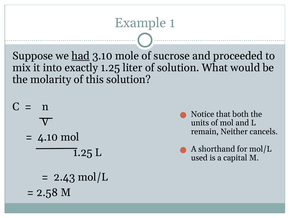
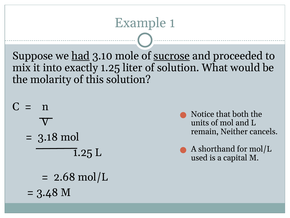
sucrose underline: none -> present (172, 56)
4.10: 4.10 -> 3.18 (48, 137)
2.43: 2.43 -> 2.68 (64, 177)
2.58: 2.58 -> 3.48 (47, 192)
